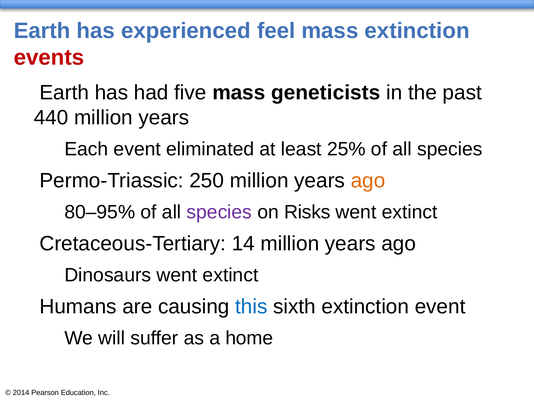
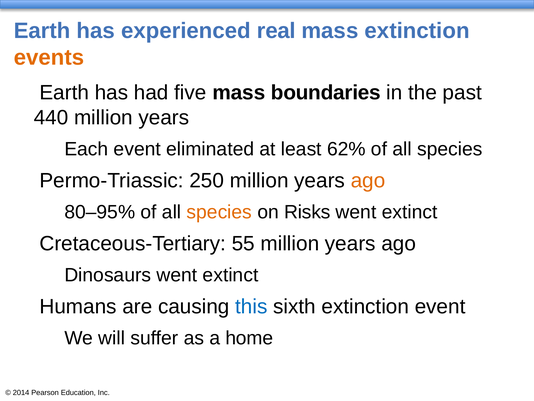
feel: feel -> real (276, 31)
events colour: red -> orange (49, 57)
geneticists: geneticists -> boundaries (326, 93)
25%: 25% -> 62% (346, 149)
species colour: purple -> orange (219, 212)
14: 14 -> 55 (243, 243)
